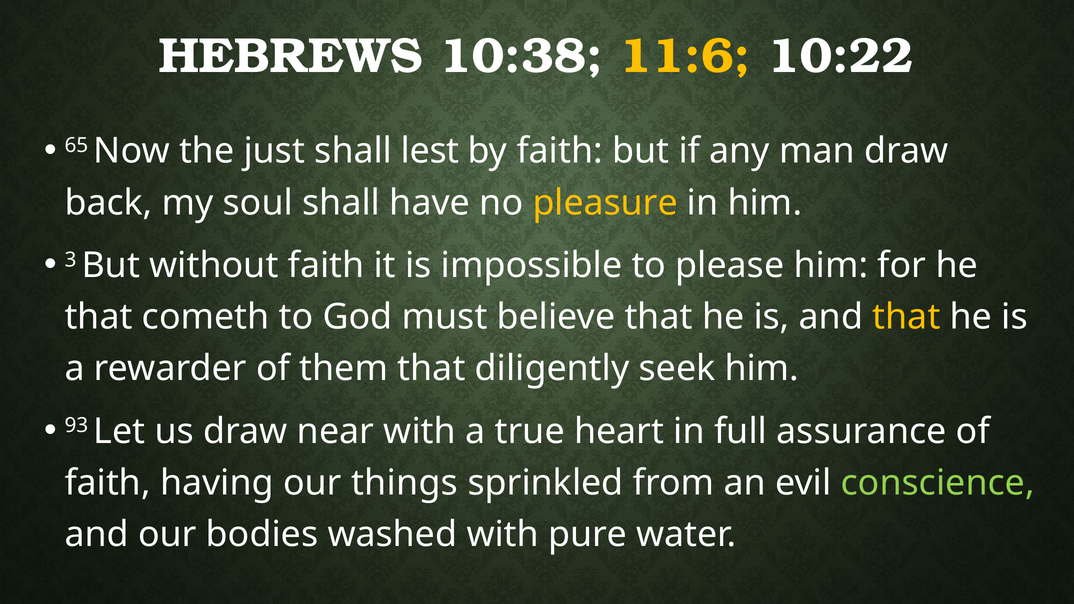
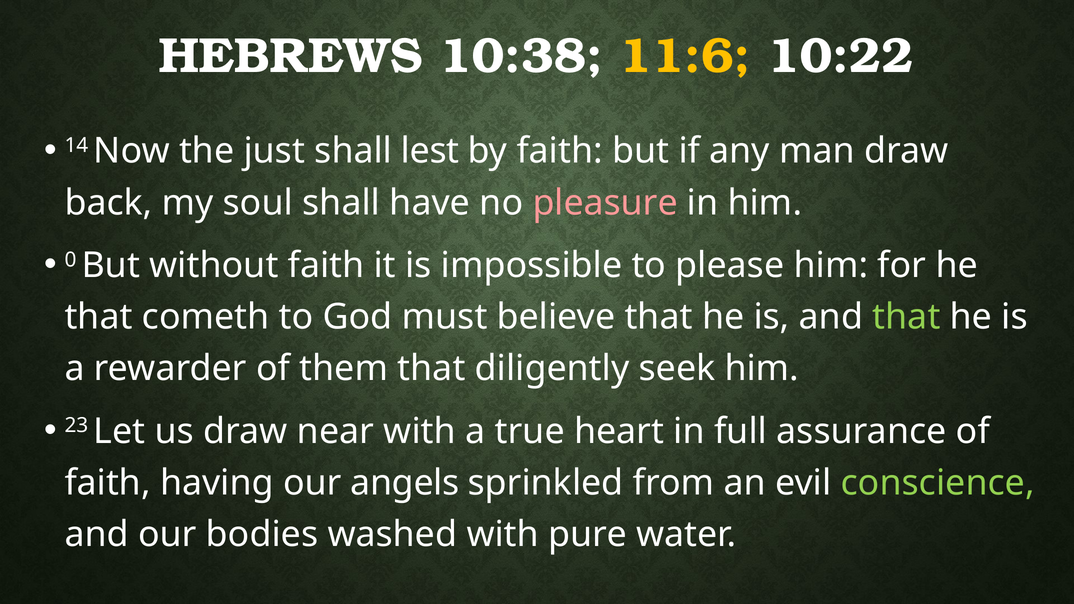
65: 65 -> 14 (76, 145)
pleasure colour: yellow -> pink (605, 203)
3: 3 -> 0 (70, 260)
that colour: yellow -> light green (906, 317)
93: 93 -> 23 (76, 426)
things: things -> angels (405, 483)
